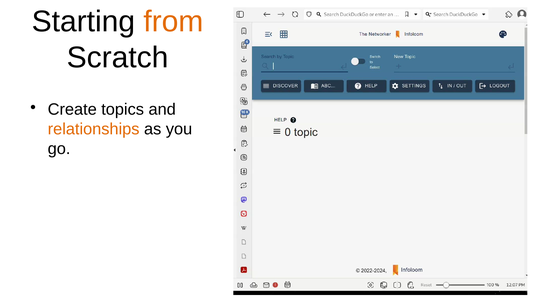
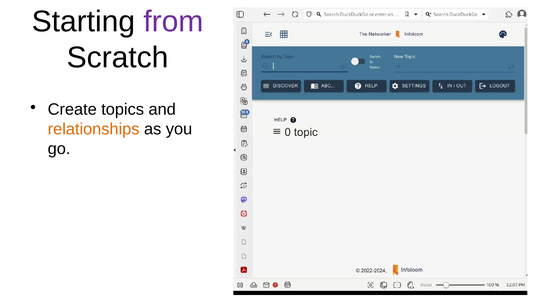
from colour: orange -> purple (173, 22)
